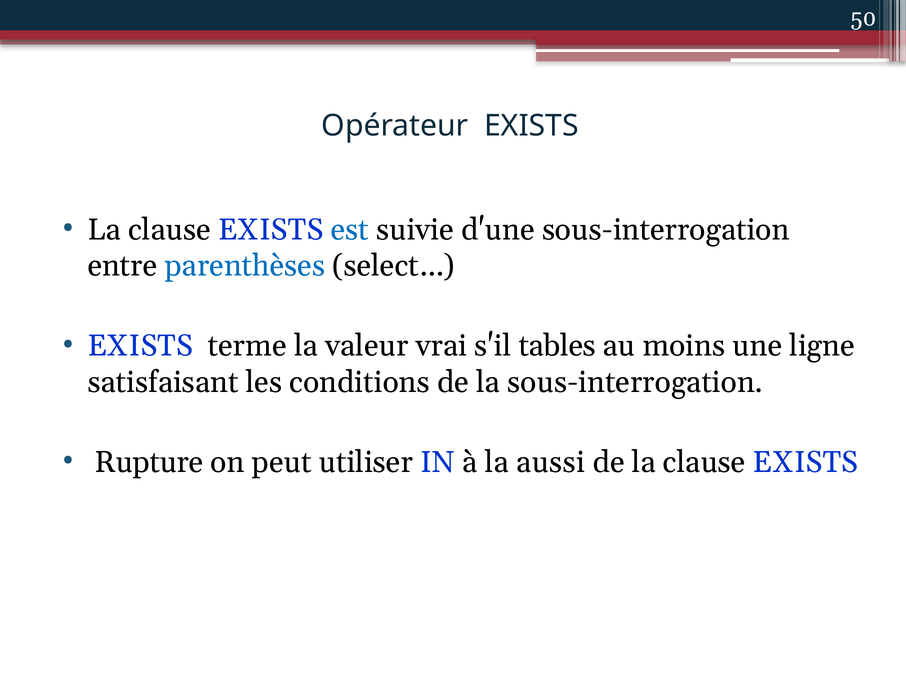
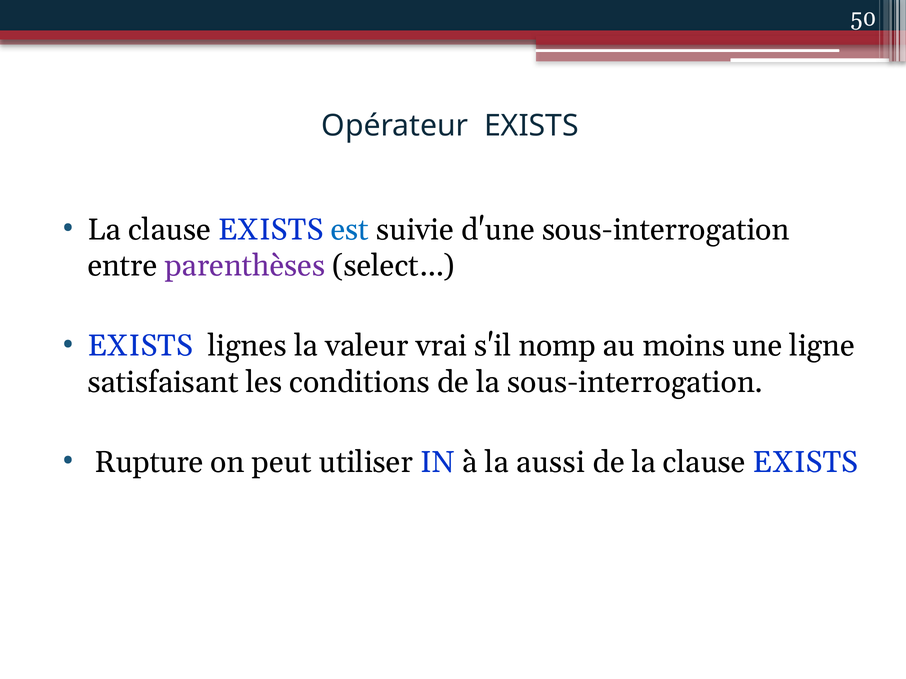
parenthèses colour: blue -> purple (245, 266)
terme: terme -> lignes (247, 346)
tables: tables -> nomp (557, 346)
